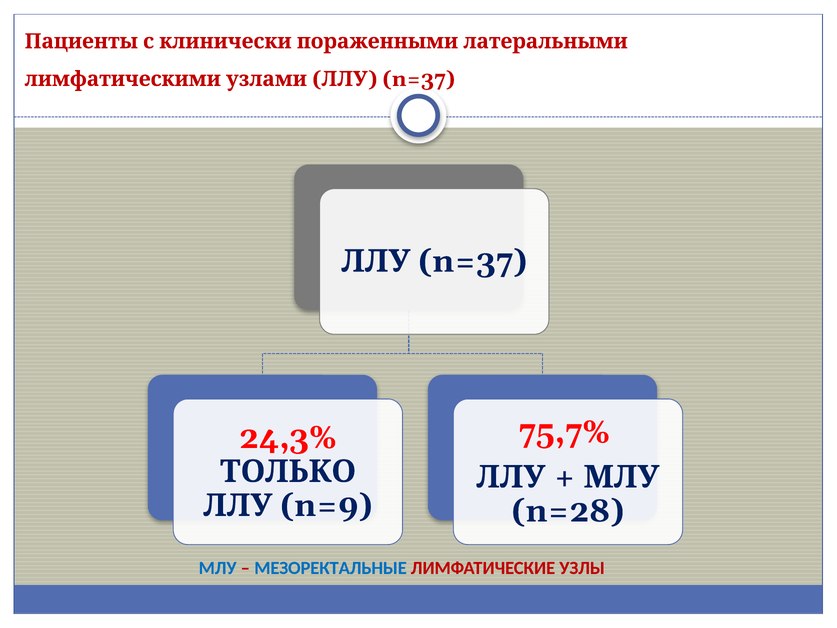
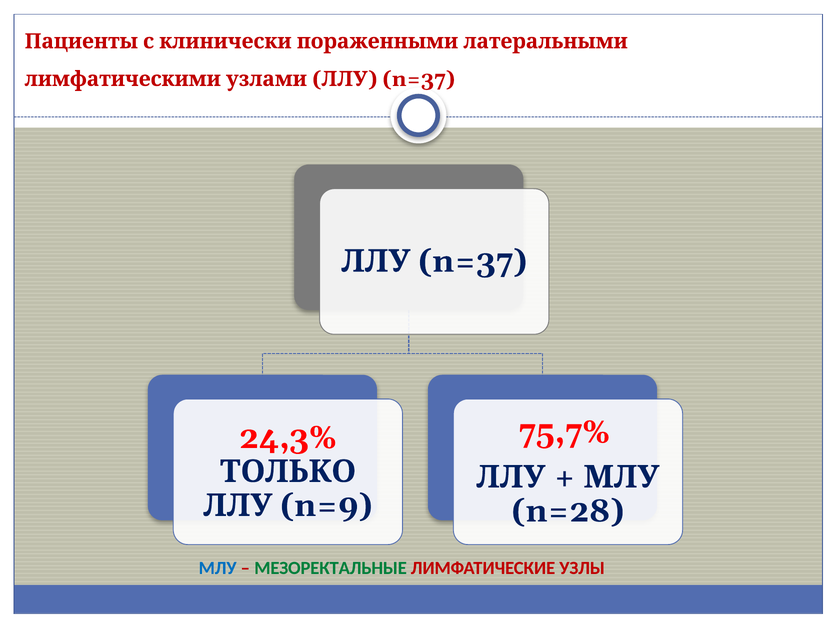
МЕЗОРЕКТАЛЬНЫЕ colour: blue -> green (331, 568)
